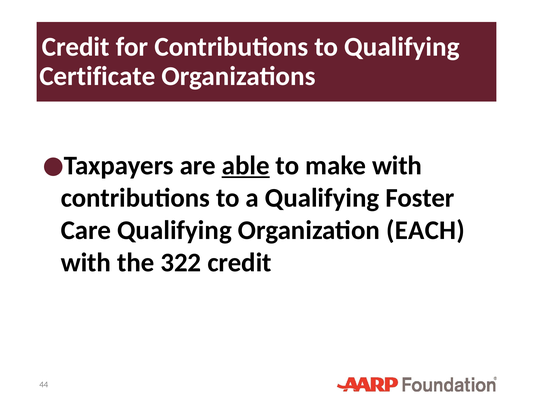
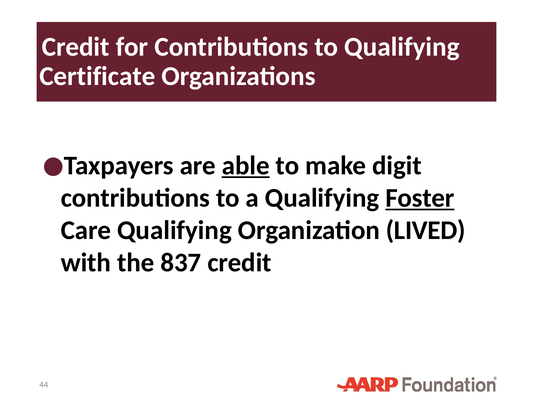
make with: with -> digit (397, 166)
Foster underline: none -> present (420, 198)
EACH: EACH -> LIVED (426, 230)
322: 322 -> 837 (181, 263)
